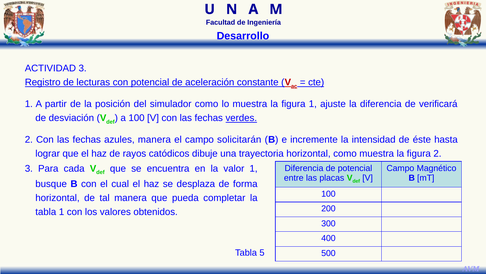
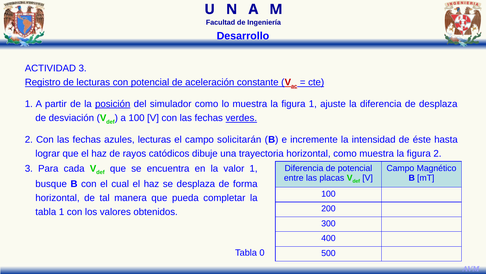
posición underline: none -> present (113, 104)
de verificará: verificará -> desplaza (438, 104)
azules manera: manera -> lecturas (154, 139)
5: 5 -> 0 (262, 252)
